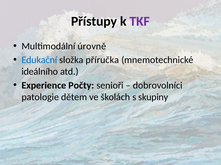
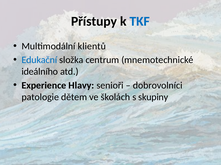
TKF colour: purple -> blue (140, 21)
úrovně: úrovně -> klientů (92, 46)
příručka: příručka -> centrum (102, 60)
Počty: Počty -> Hlavy (81, 86)
